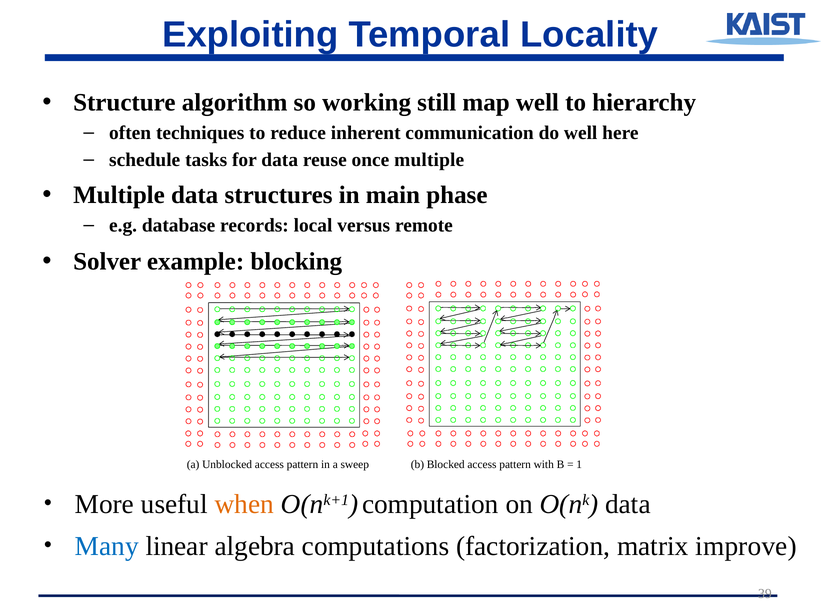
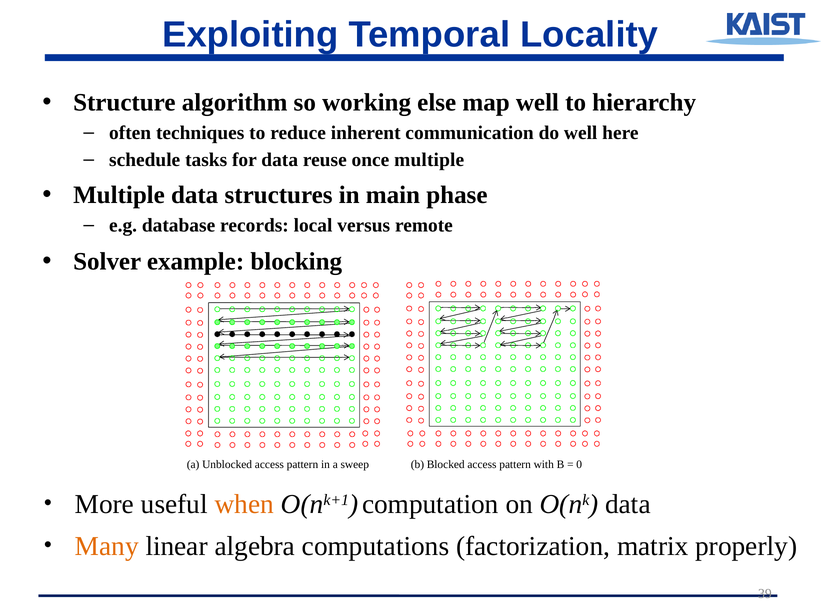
still: still -> else (437, 102)
1: 1 -> 0 (579, 465)
Many colour: blue -> orange (107, 547)
improve: improve -> properly (746, 547)
